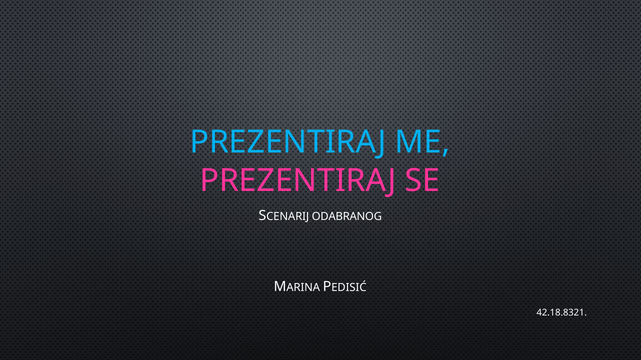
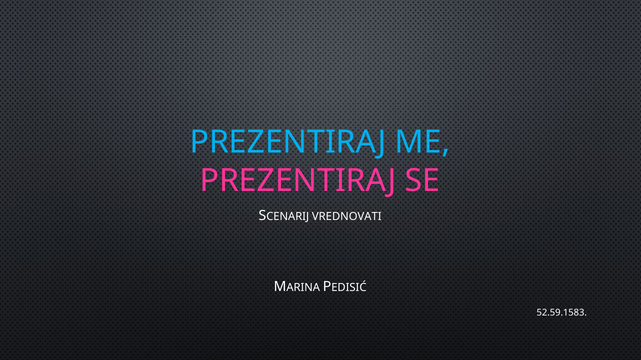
ODABRANOG: ODABRANOG -> VREDNOVATI (347, 217)
42.18.8321: 42.18.8321 -> 52.59.1583 (562, 313)
